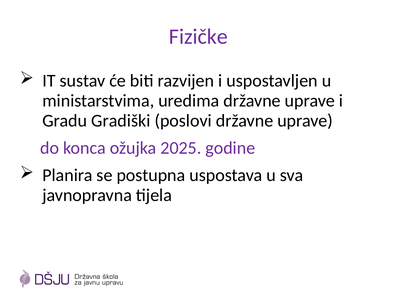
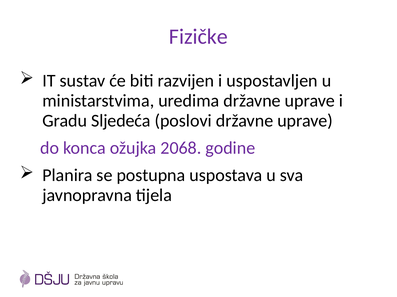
Gradiški: Gradiški -> Sljedeća (121, 121)
2025: 2025 -> 2068 (181, 148)
